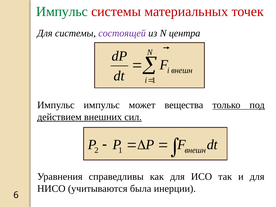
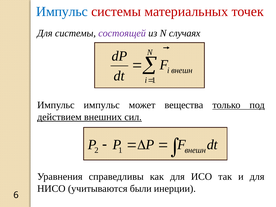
Импульс colour: green -> blue (62, 12)
центра: центра -> случаях (185, 33)
была: была -> были (141, 189)
